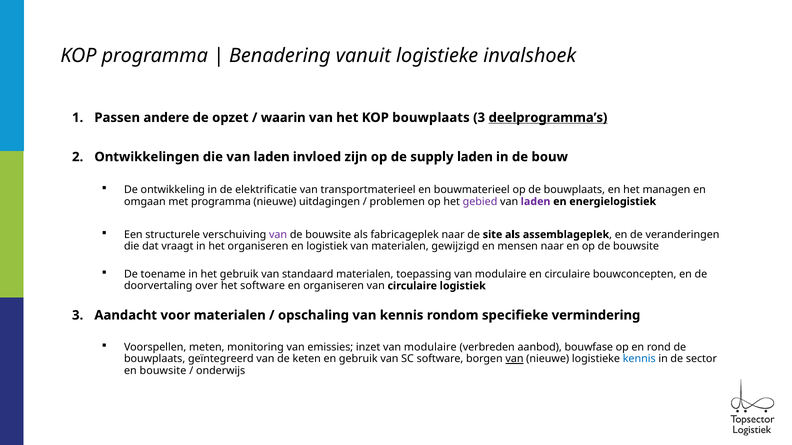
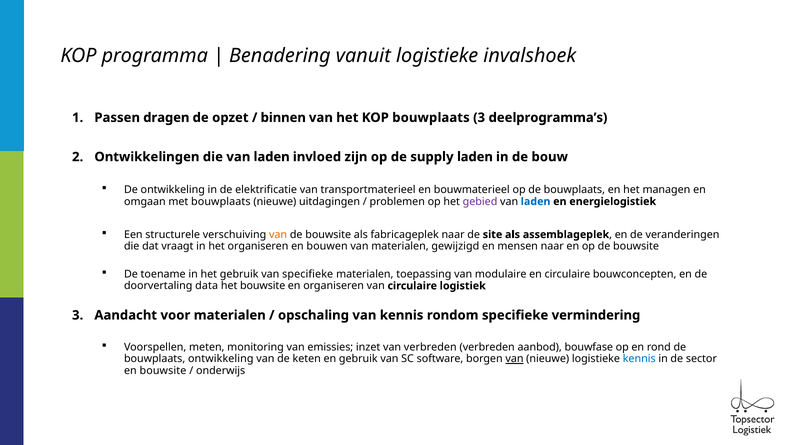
andere: andere -> dragen (166, 118)
waarin: waarin -> binnen (283, 118)
deelprogramma’s underline: present -> none (548, 118)
met programma: programma -> bouwplaats (221, 202)
laden colour: purple -> blue (536, 202)
van colour: purple -> orange (278, 235)
en logistiek: logistiek -> bouwen (327, 246)
van standaard: standaard -> specifieke (308, 275)
over: over -> data (207, 286)
het software: software -> bouwsite (263, 286)
inzet van modulaire: modulaire -> verbreden (430, 348)
bouwplaats geïntegreerd: geïntegreerd -> ontwikkeling (221, 359)
